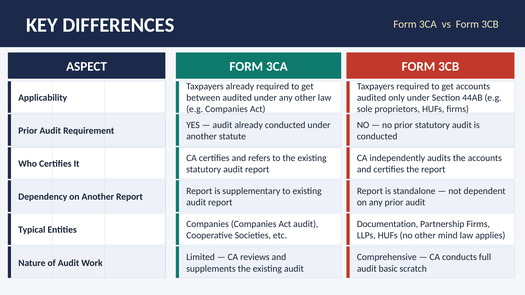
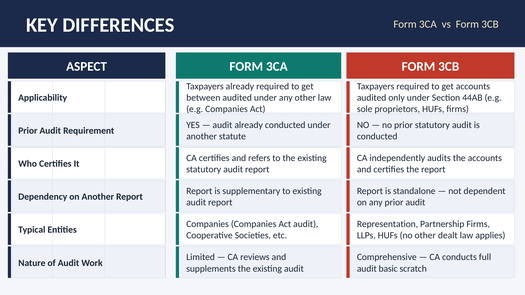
Documentation: Documentation -> Representation (387, 224)
mind: mind -> dealt (448, 236)
